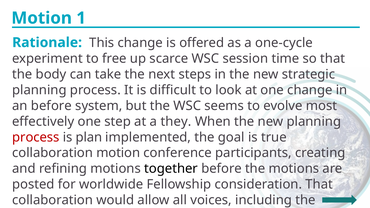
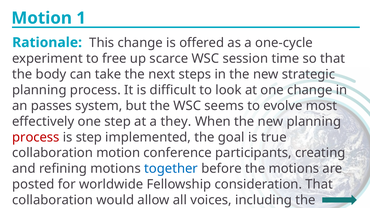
an before: before -> passes (51, 106)
is plan: plan -> step (89, 137)
together colour: black -> blue (171, 169)
